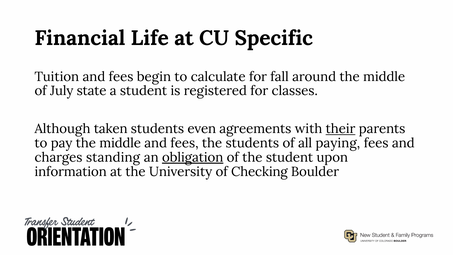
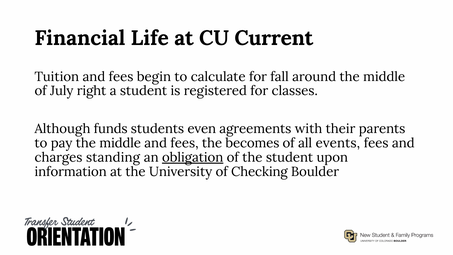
Specific: Specific -> Current (274, 38)
state: state -> right (92, 91)
taken: taken -> funds (111, 129)
their underline: present -> none (341, 129)
the students: students -> becomes (252, 143)
paying: paying -> events (338, 143)
